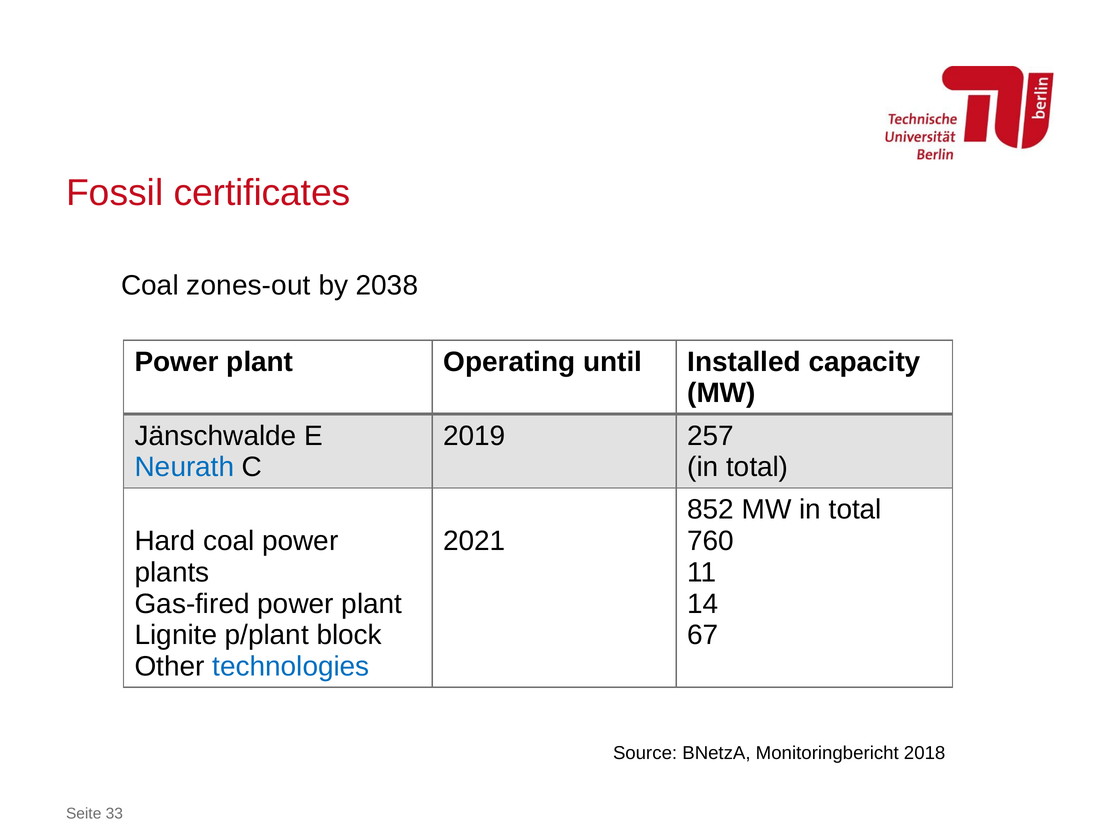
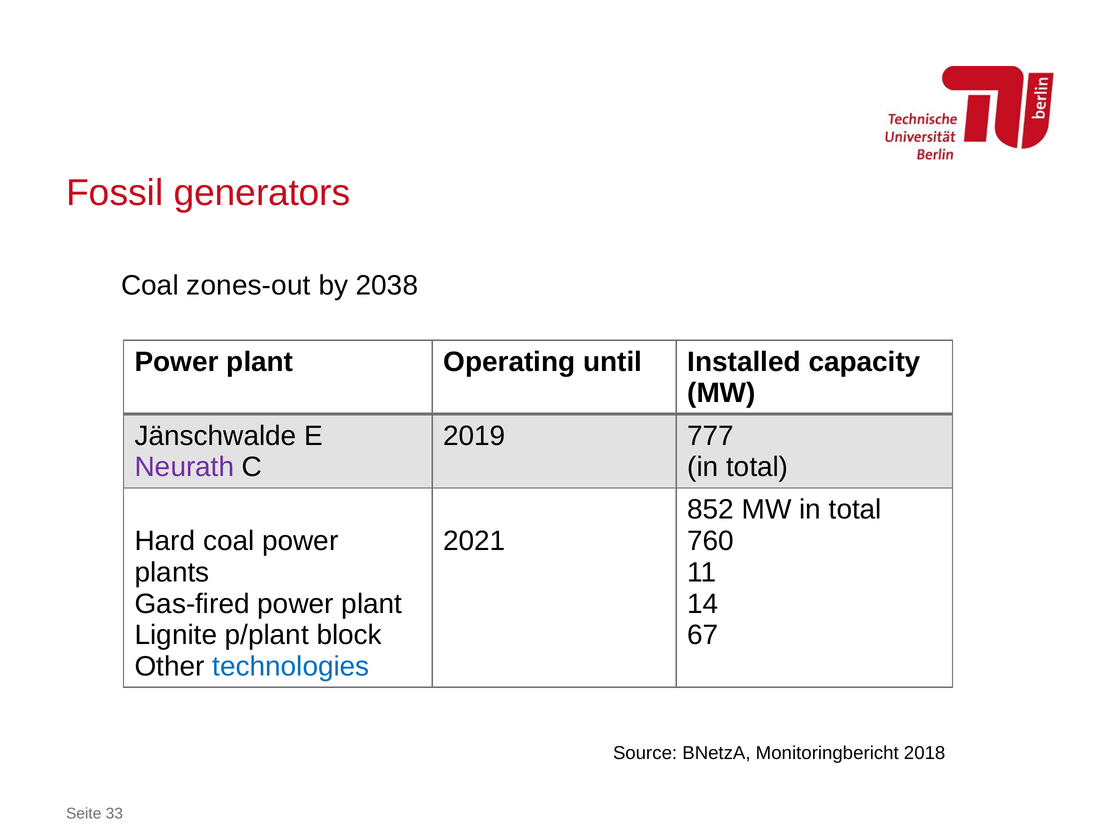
certificates: certificates -> generators (262, 193)
257: 257 -> 777 (711, 436)
Neurath colour: blue -> purple (185, 467)
